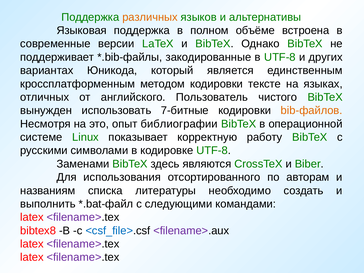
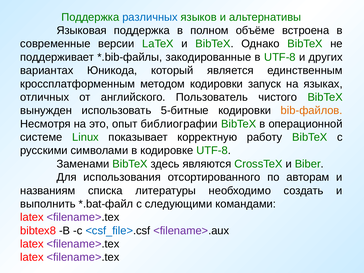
различных colour: orange -> blue (150, 17)
тексте: тексте -> запуск (265, 84)
7-битные: 7-битные -> 5-битные (185, 111)
